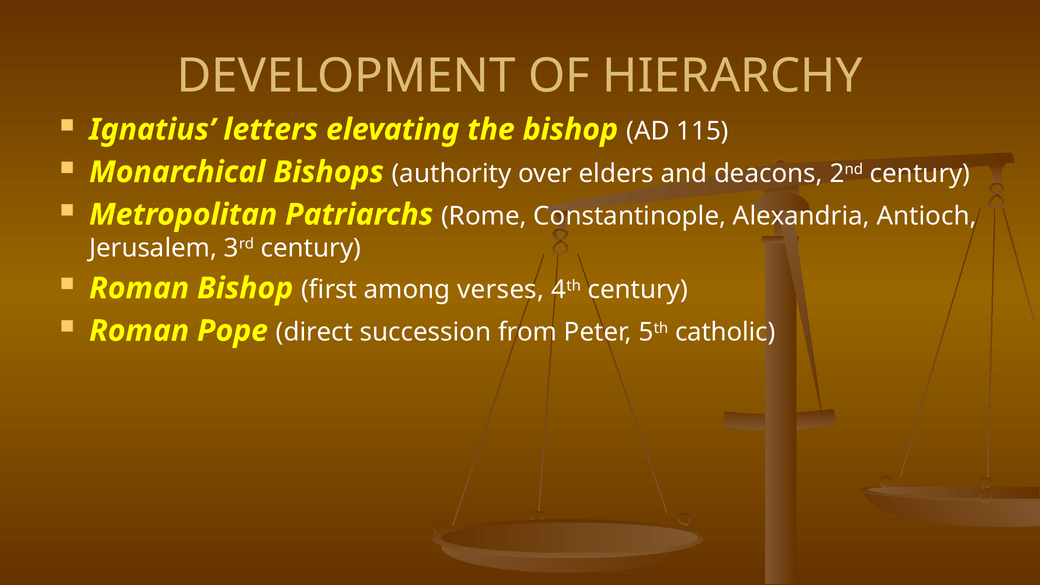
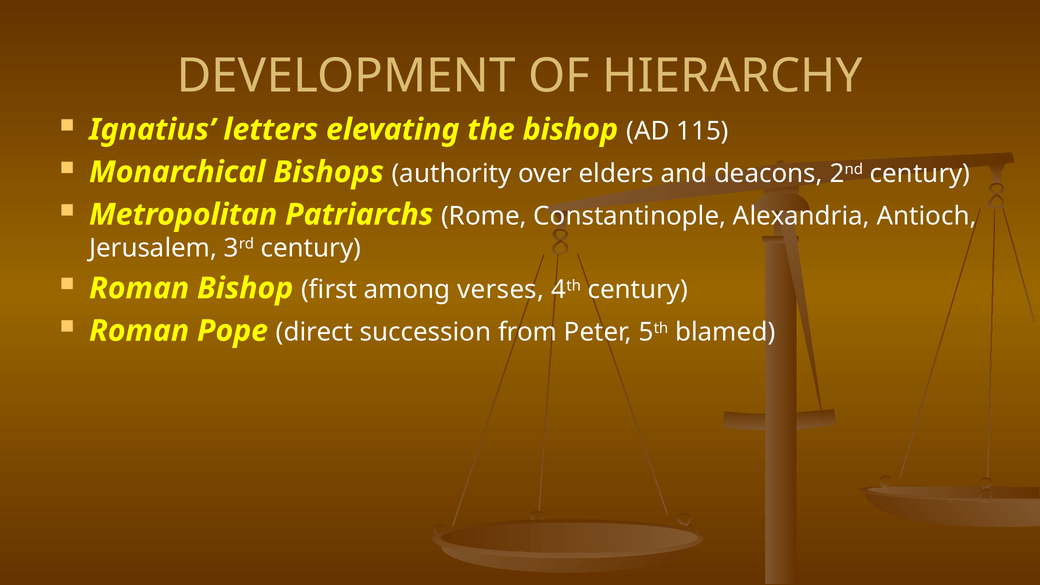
catholic: catholic -> blamed (725, 332)
